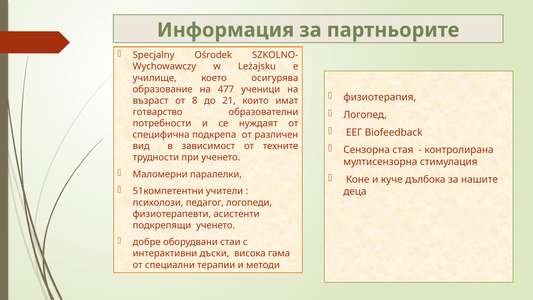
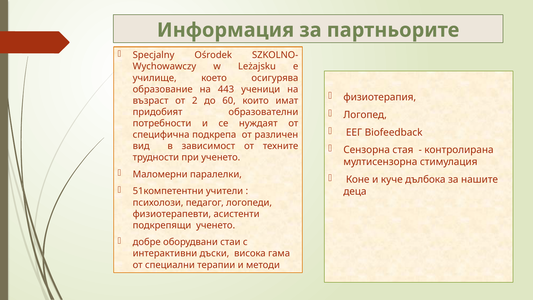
477: 477 -> 443 (226, 89)
8: 8 -> 2 (195, 101)
21: 21 -> 60 (229, 101)
готварство: готварство -> придобият (158, 112)
